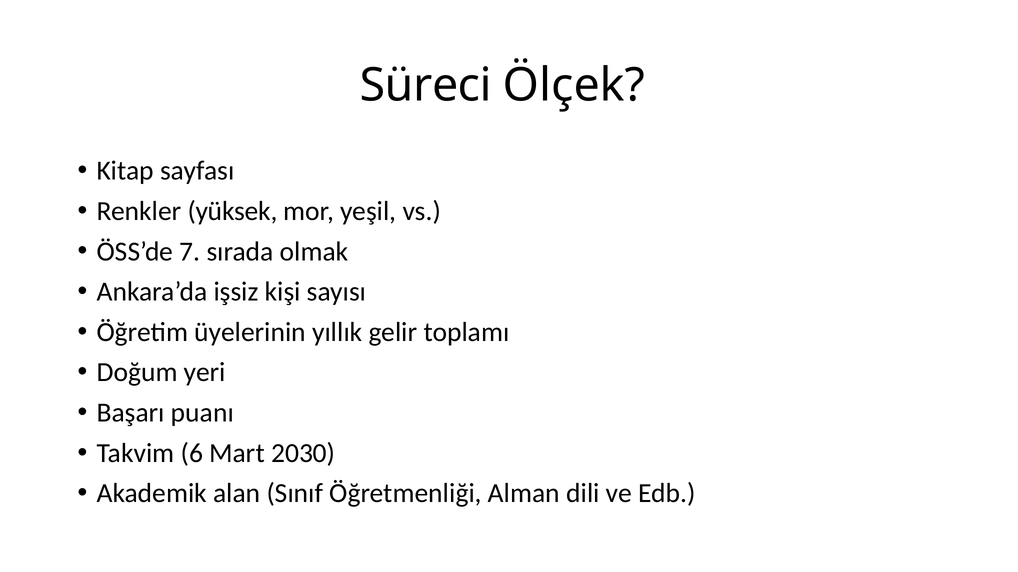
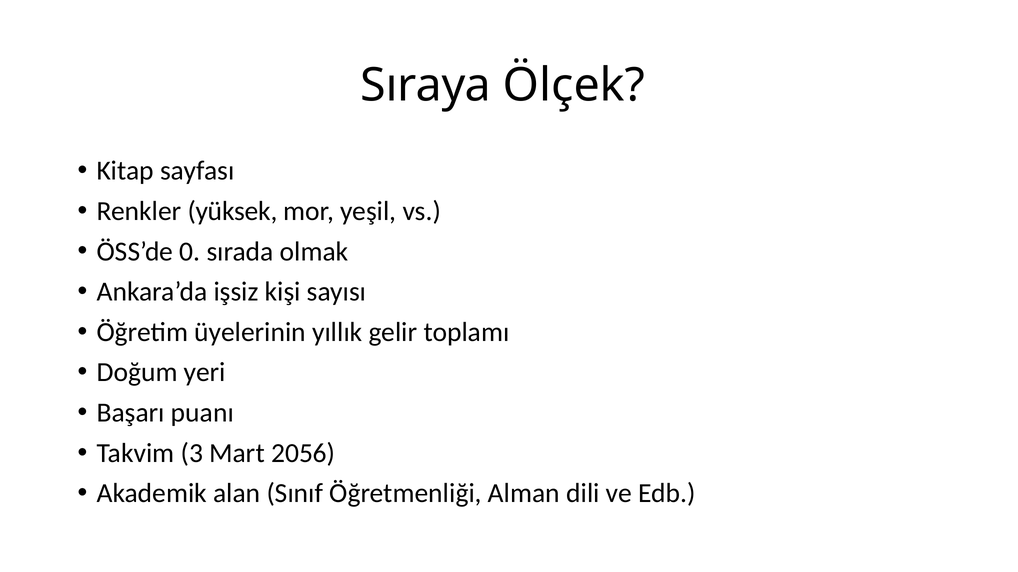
Süreci: Süreci -> Sıraya (426, 86)
7: 7 -> 0 (190, 252)
6: 6 -> 3 (192, 454)
2030: 2030 -> 2056 (303, 454)
